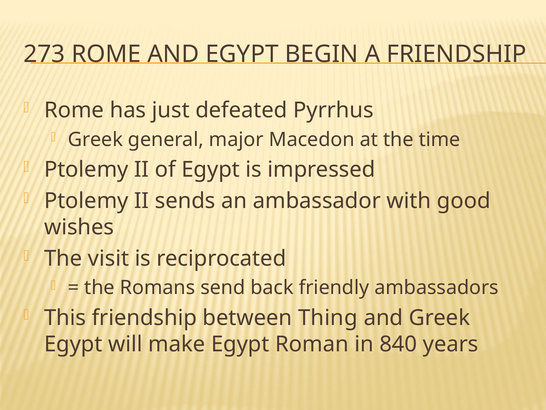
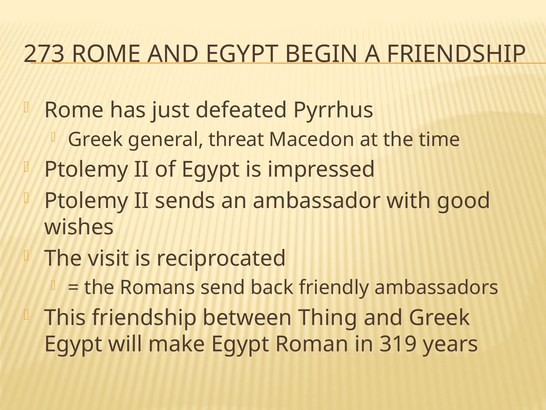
major: major -> threat (236, 139)
840: 840 -> 319 (398, 344)
